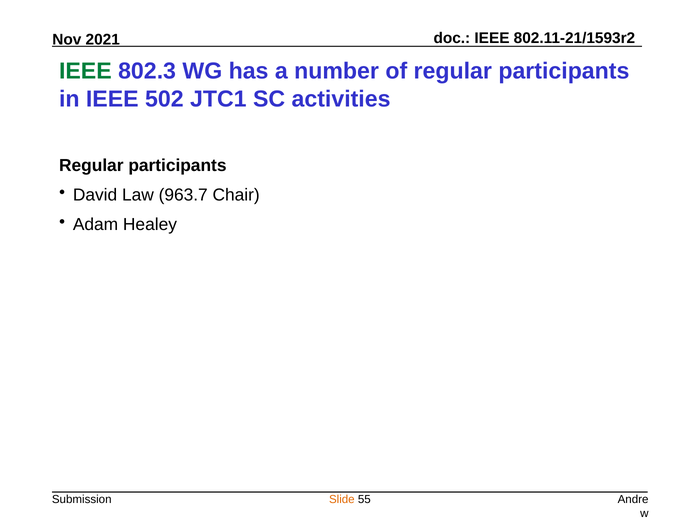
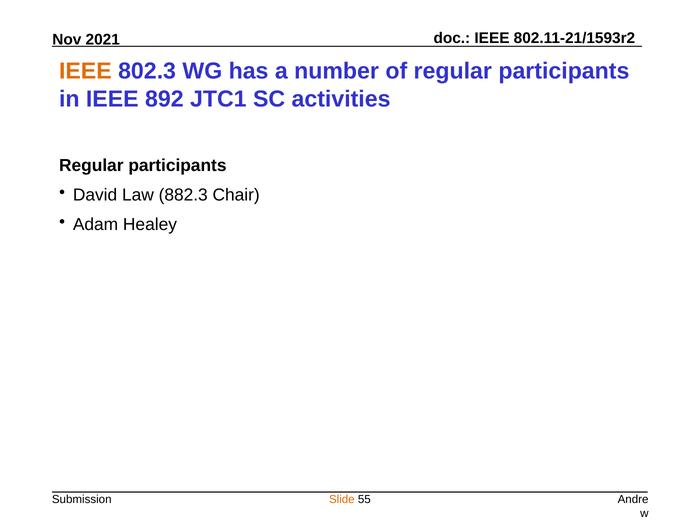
IEEE colour: green -> orange (85, 71)
502: 502 -> 892 (164, 99)
963.7: 963.7 -> 882.3 (183, 195)
